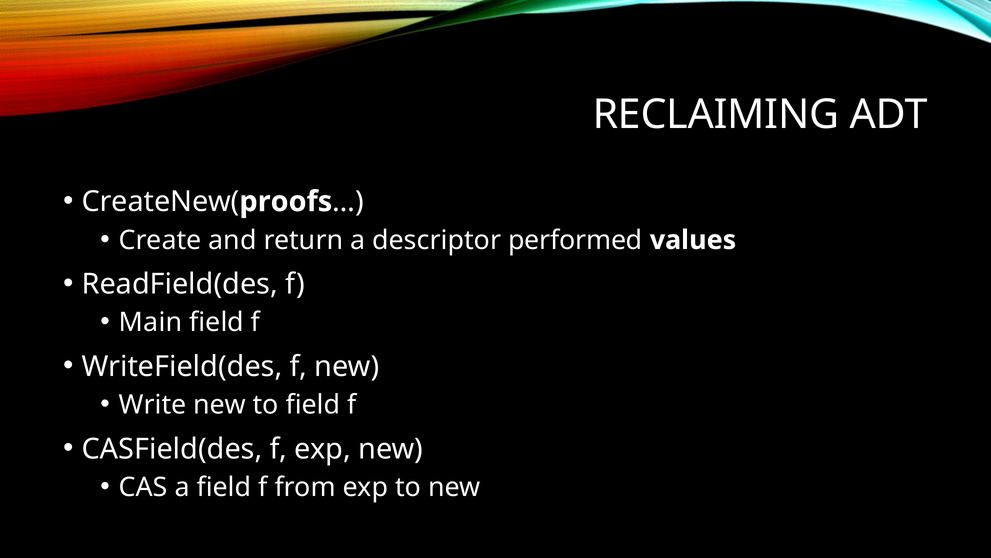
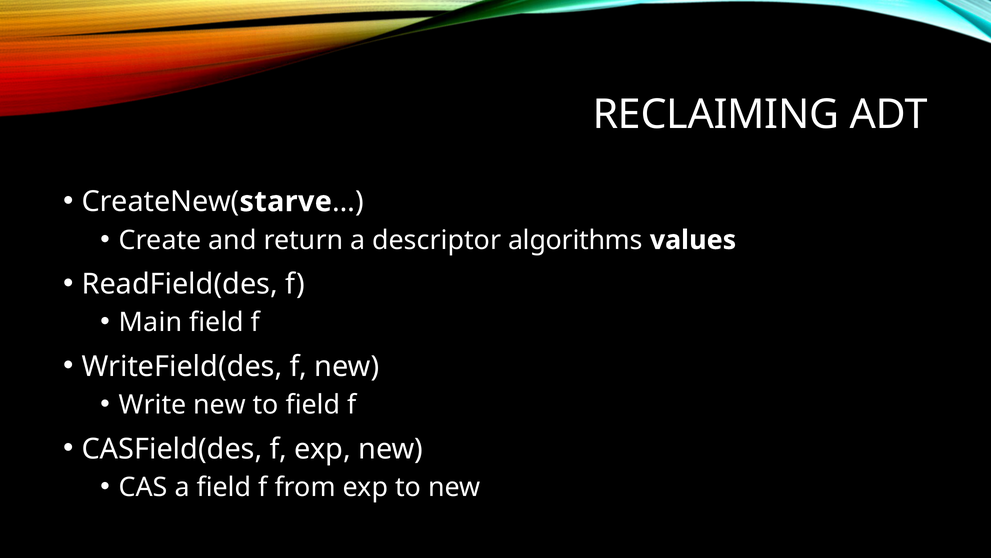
proofs: proofs -> starve (286, 201)
performed: performed -> algorithms (575, 240)
